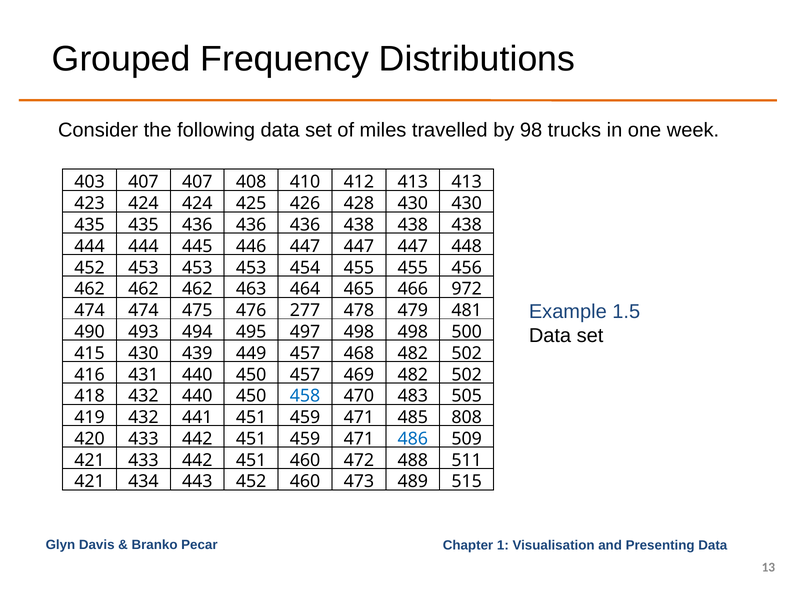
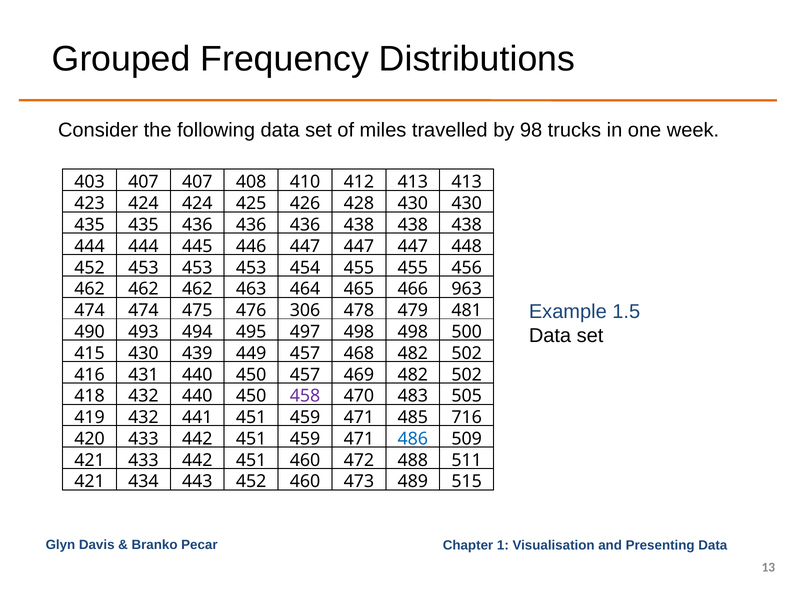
972: 972 -> 963 (467, 289)
277: 277 -> 306 (305, 311)
458 colour: blue -> purple (305, 396)
808: 808 -> 716 (467, 418)
